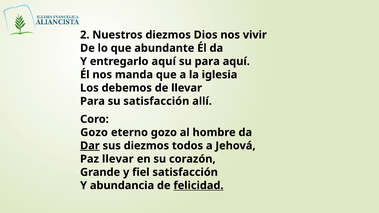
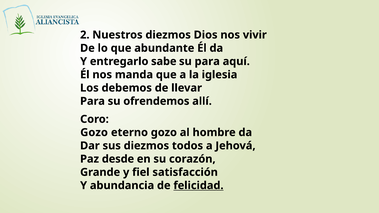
entregarlo aquí: aquí -> sabe (164, 61)
su satisfacción: satisfacción -> ofrendemos (156, 101)
Dar underline: present -> none (90, 146)
Paz llevar: llevar -> desde (118, 159)
